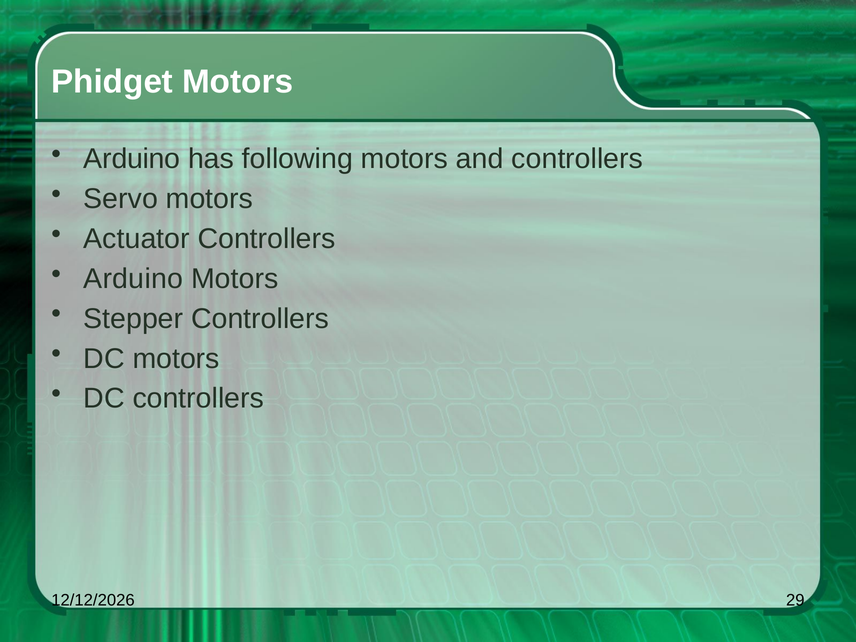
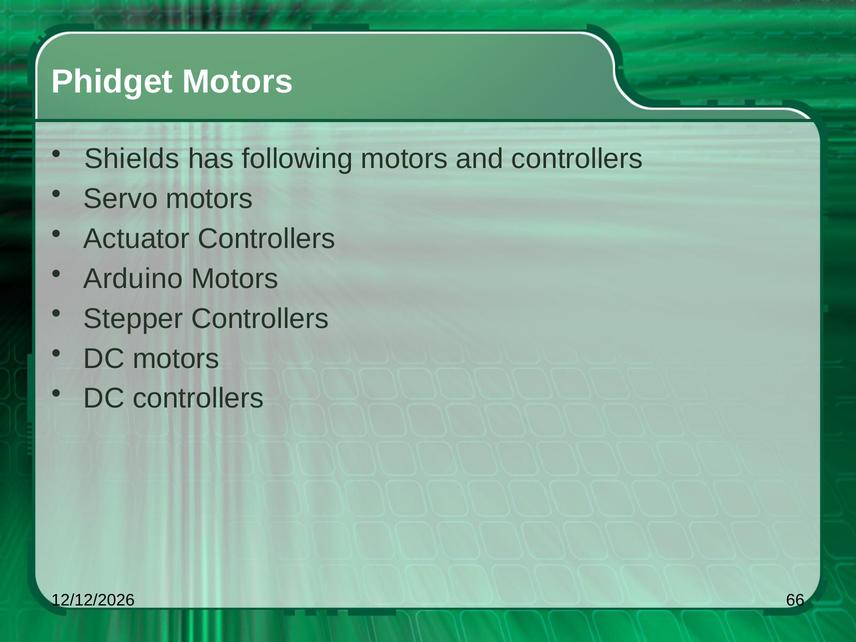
Arduino: Arduino -> Shields (132, 159)
29: 29 -> 66 (795, 600)
